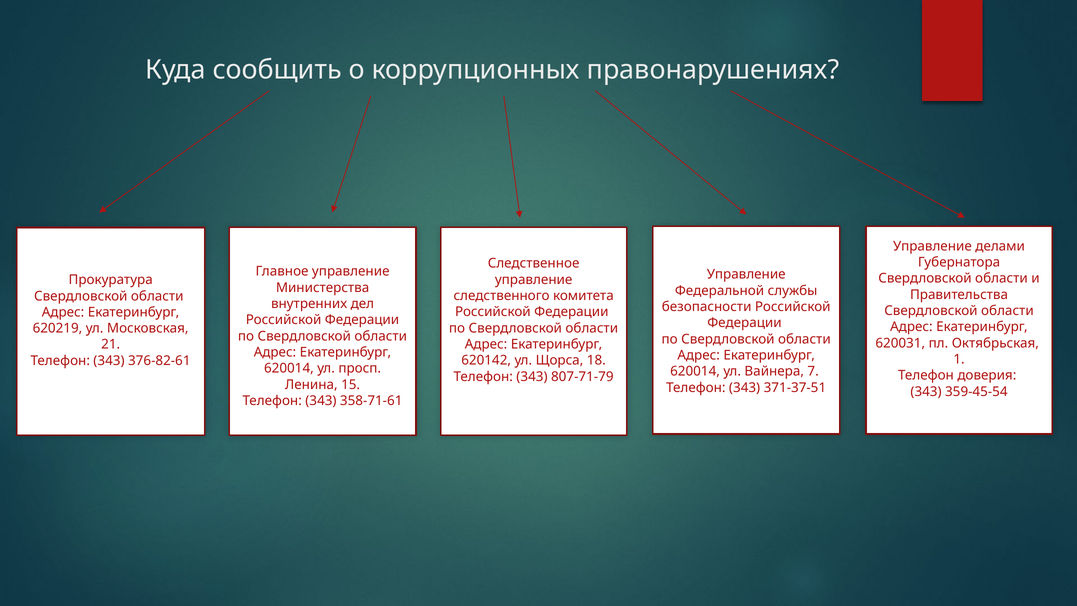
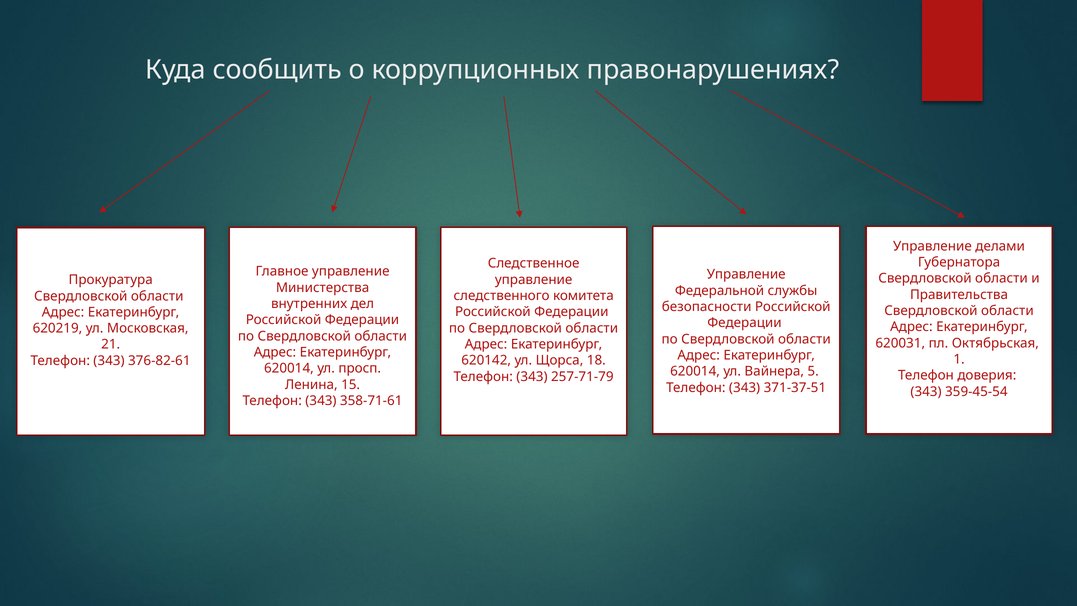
7: 7 -> 5 (813, 371)
807-71-79: 807-71-79 -> 257-71-79 (582, 376)
